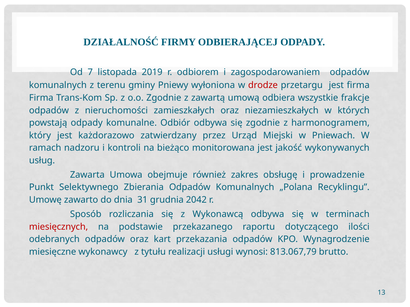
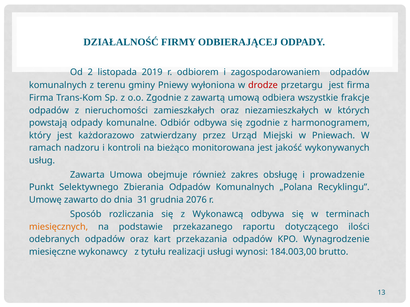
7: 7 -> 2 (90, 72)
2042: 2042 -> 2076 (196, 200)
miesięcznych colour: red -> orange (59, 227)
813.067,79: 813.067,79 -> 184.003,00 (293, 252)
